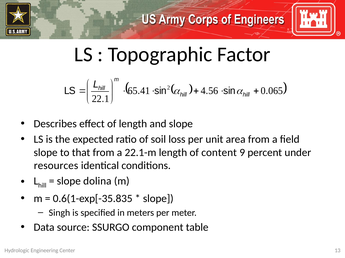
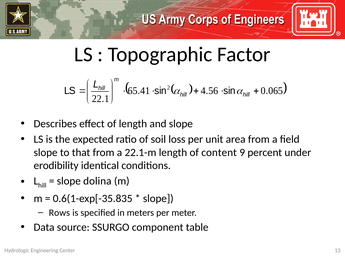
resources: resources -> erodibility (56, 166)
Singh: Singh -> Rows (59, 213)
